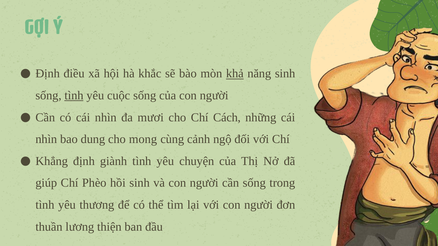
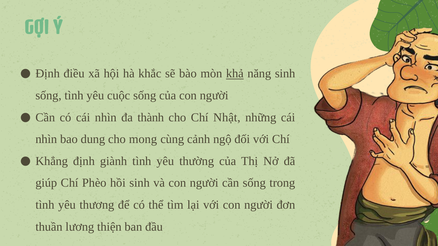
tình underline: present -> none (74, 96)
mươi: mươi -> thành (151, 118)
Cách: Cách -> Nhật (227, 118)
chuyện: chuyện -> thường (197, 161)
